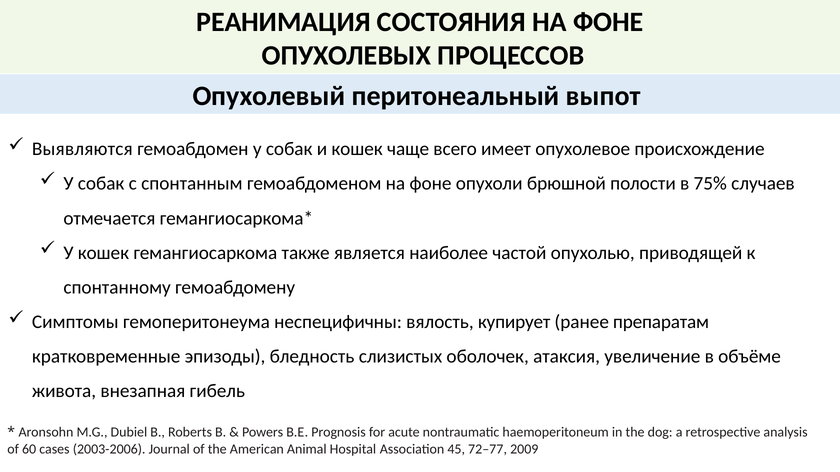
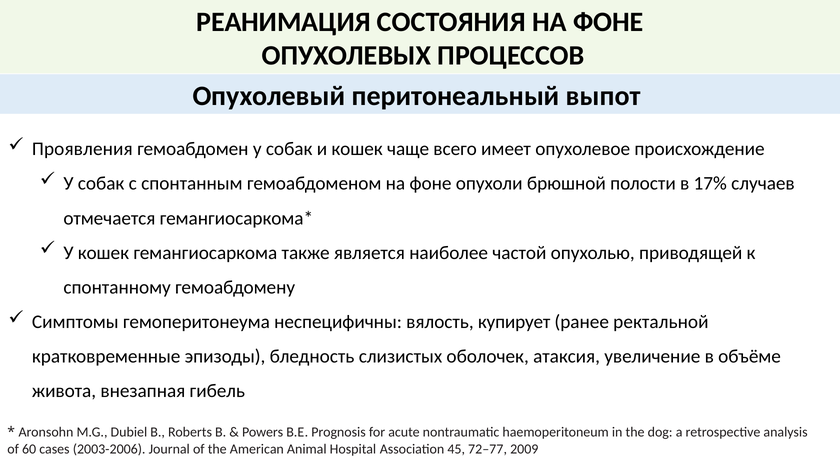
Выявляются: Выявляются -> Проявления (82, 149)
75%: 75% -> 17% (710, 184)
препаратам: препаратам -> ректальной (661, 322)
